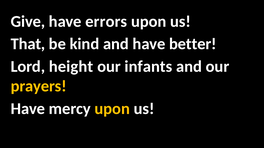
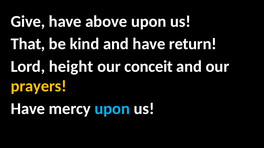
errors: errors -> above (106, 22)
better: better -> return (193, 44)
infants: infants -> conceit (149, 67)
upon colour: yellow -> light blue (112, 109)
